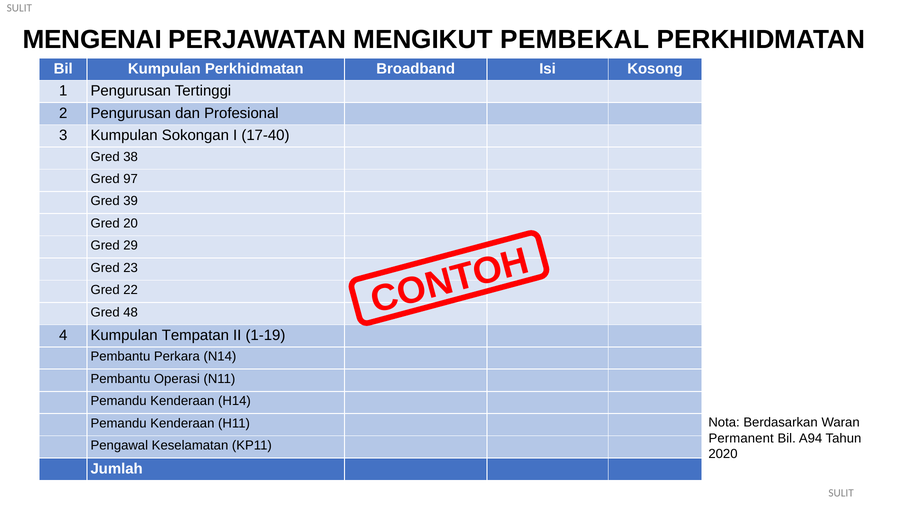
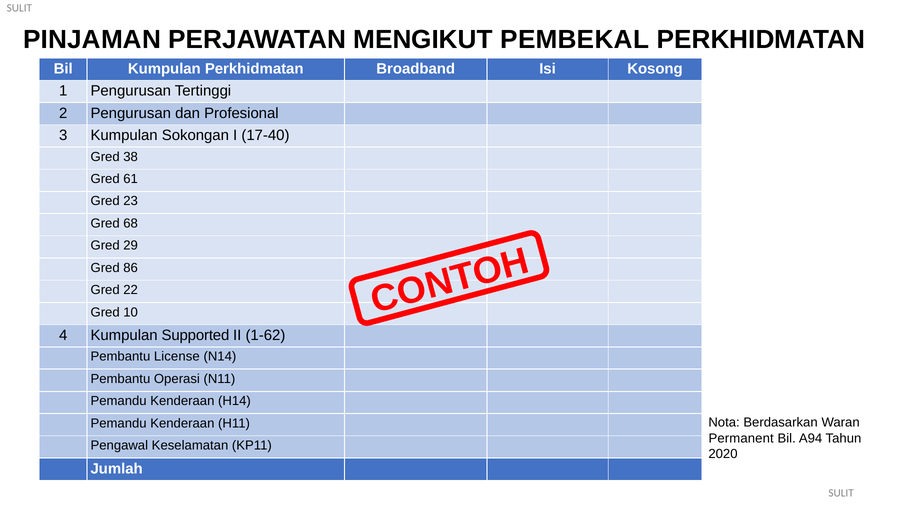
MENGENAI: MENGENAI -> PINJAMAN (92, 39)
97: 97 -> 61 (131, 179)
39: 39 -> 23 (131, 201)
20: 20 -> 68 (131, 223)
23: 23 -> 86 (131, 268)
48: 48 -> 10 (131, 312)
Tempatan: Tempatan -> Supported (195, 335)
1-19: 1-19 -> 1-62 (265, 335)
Perkara: Perkara -> License (177, 357)
